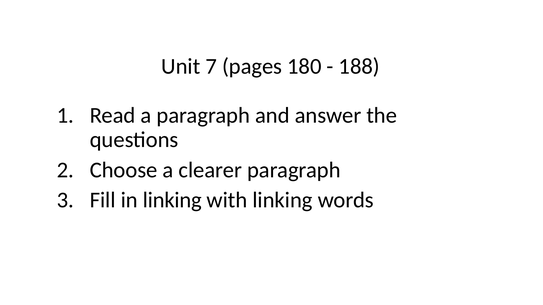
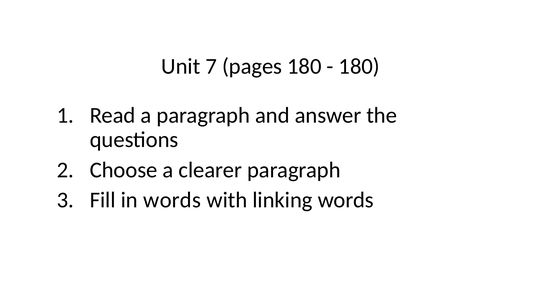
188: 188 -> 180 (359, 66)
in linking: linking -> words (172, 200)
